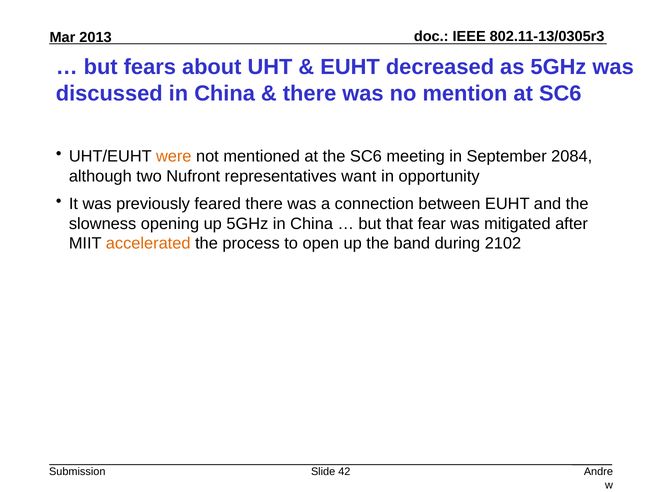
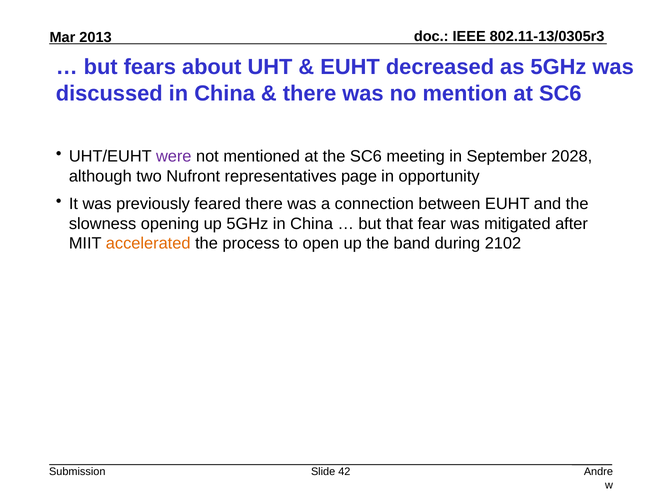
were colour: orange -> purple (174, 156)
2084: 2084 -> 2028 (572, 156)
want: want -> page (359, 176)
